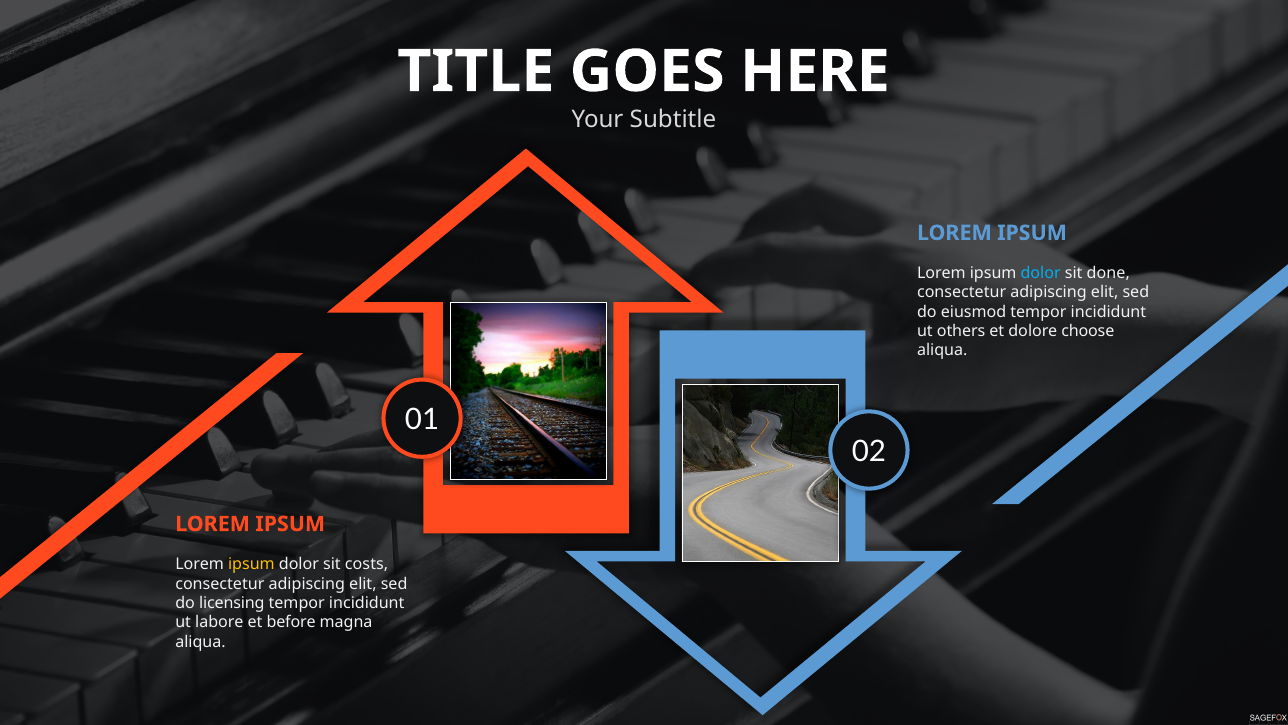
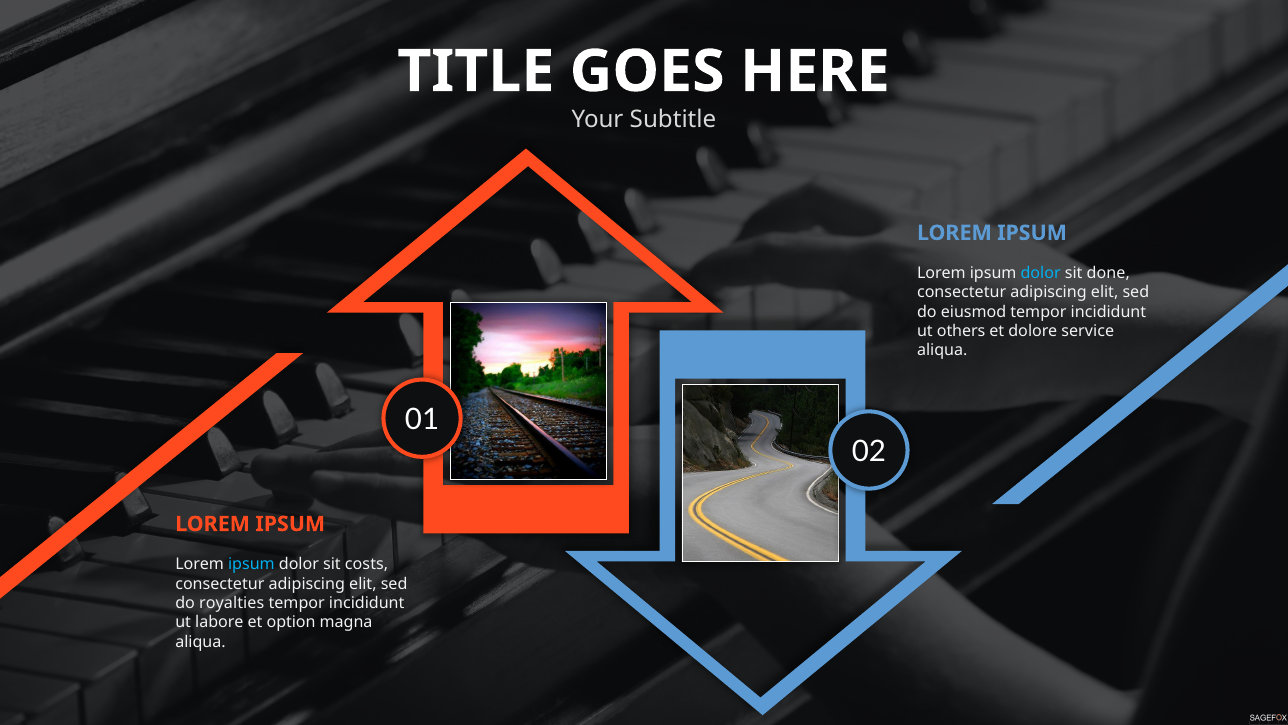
choose: choose -> service (1088, 331)
ipsum colour: yellow -> light blue (251, 564)
licensing: licensing -> royalties (232, 603)
before: before -> option (291, 622)
